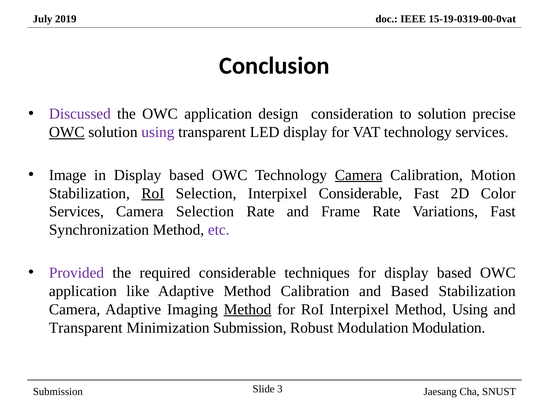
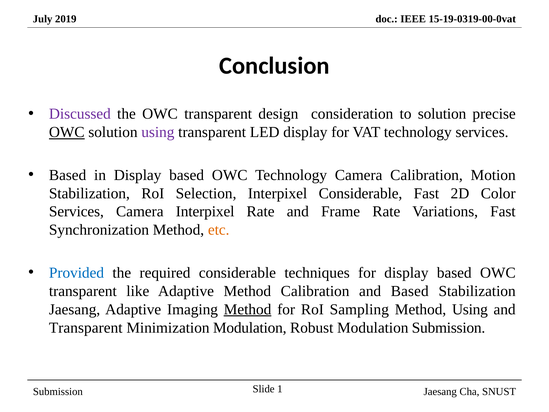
the OWC application: application -> transparent (218, 114)
Image: Image -> Based (68, 175)
Camera underline: present -> none (359, 175)
RoI underline: present -> none (153, 193)
Camera Selection: Selection -> Interpixel (205, 211)
etc colour: purple -> orange (219, 230)
Provided colour: purple -> blue (76, 273)
application: application -> transparent (83, 291)
Camera: Camera -> Jaesang (75, 309)
RoI Interpixel: Interpixel -> Sampling (359, 309)
Minimization Submission: Submission -> Modulation (250, 327)
Modulation Modulation: Modulation -> Submission (449, 327)
3: 3 -> 1 (280, 389)
